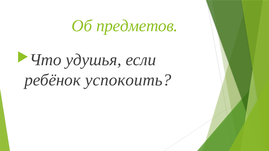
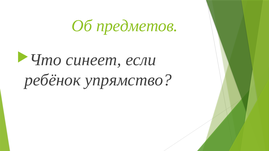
удушья: удушья -> синеет (94, 60)
успокоить: успокоить -> упрямство (128, 80)
